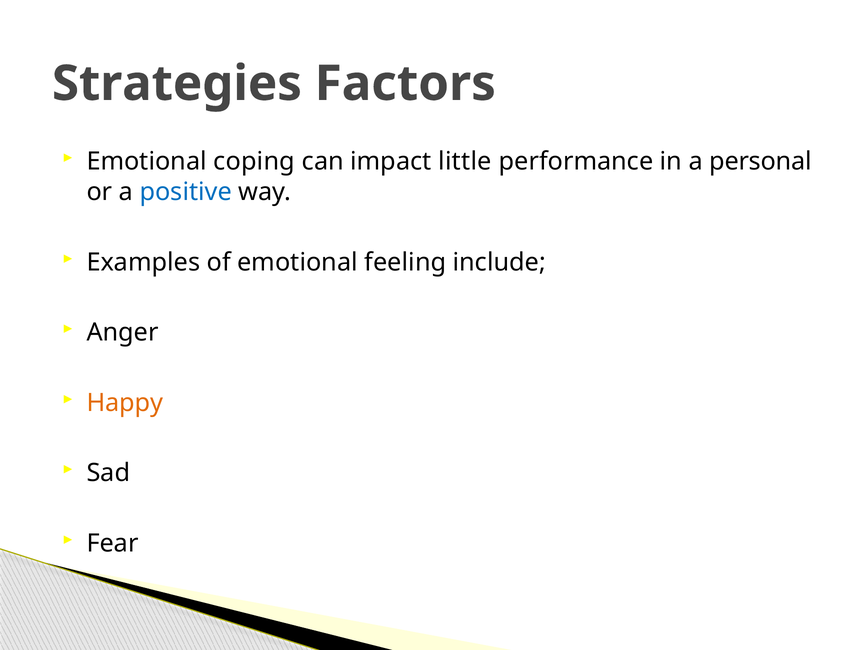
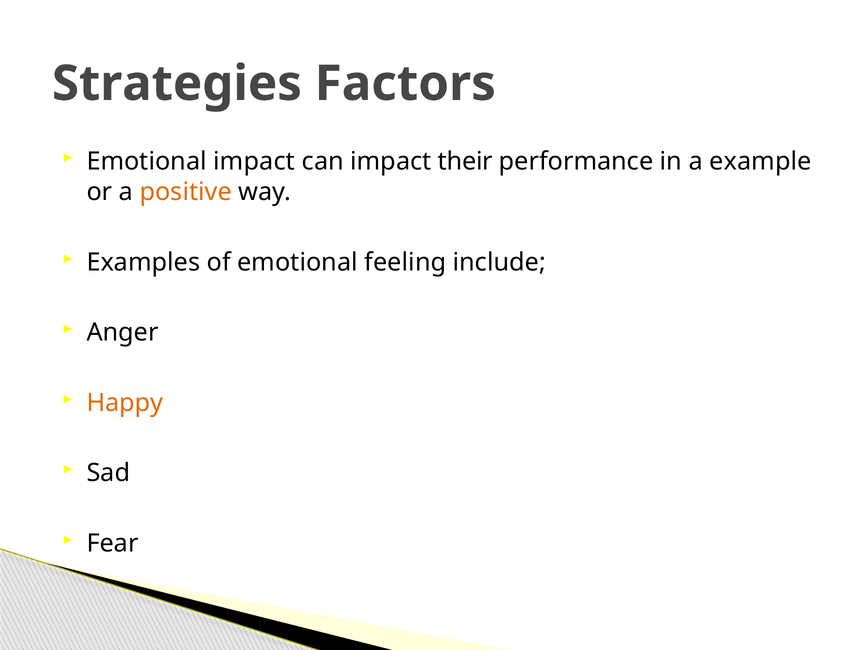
Emotional coping: coping -> impact (254, 162)
little: little -> their (465, 162)
personal: personal -> example (760, 162)
positive colour: blue -> orange (186, 192)
